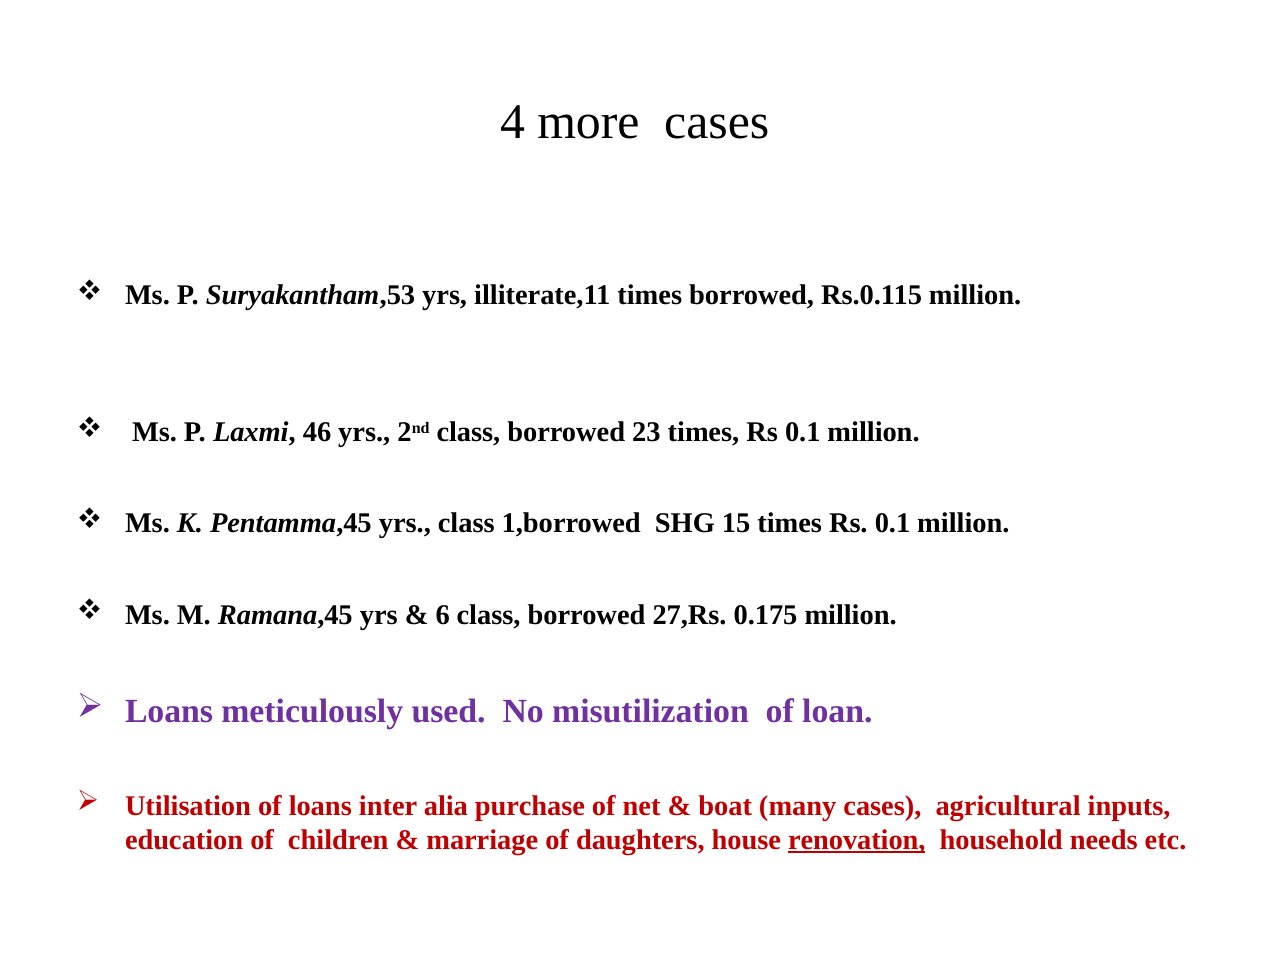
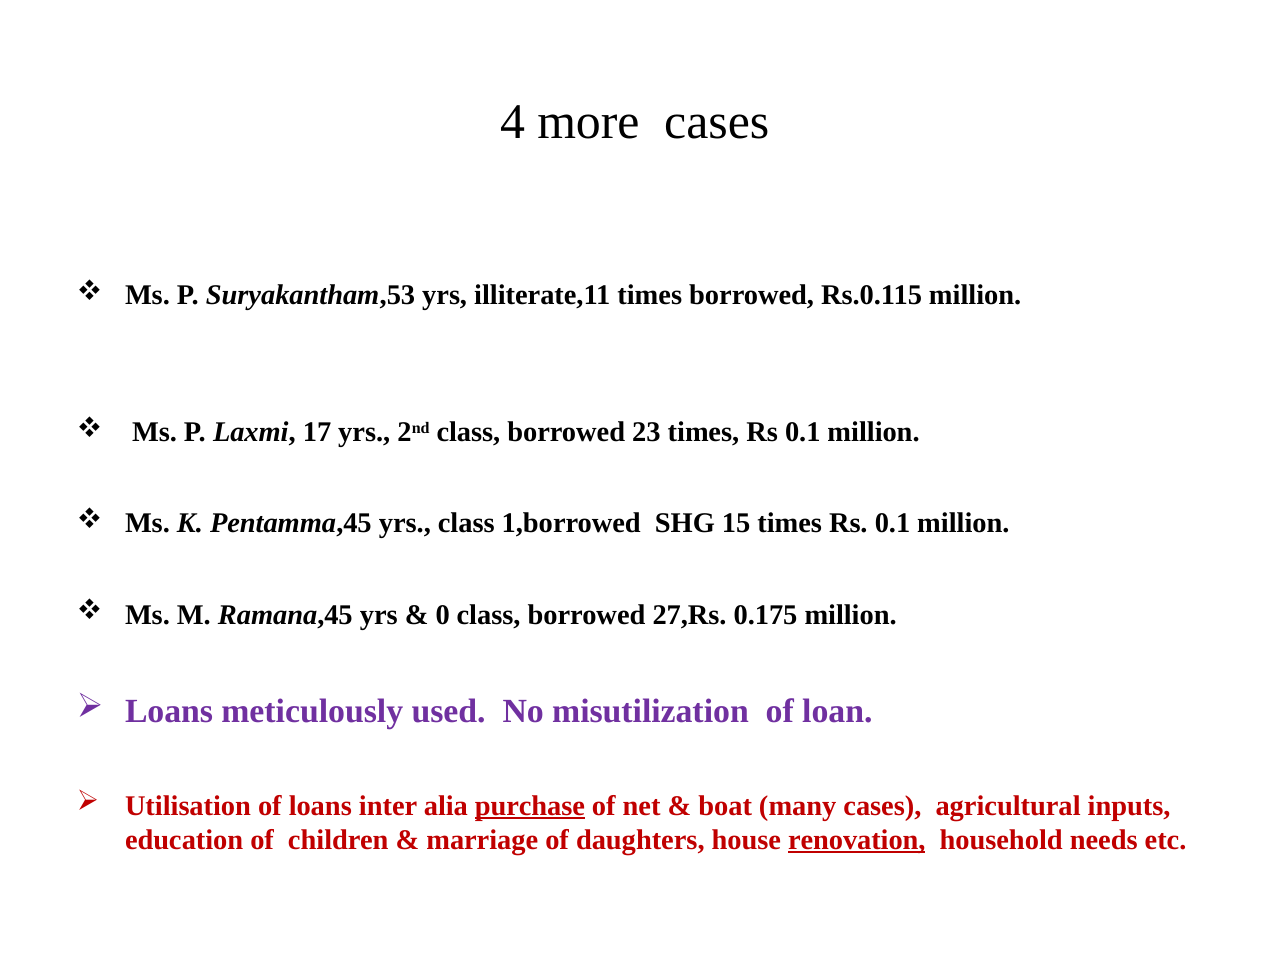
46: 46 -> 17 (317, 432)
6: 6 -> 0 (443, 614)
purchase underline: none -> present (530, 805)
